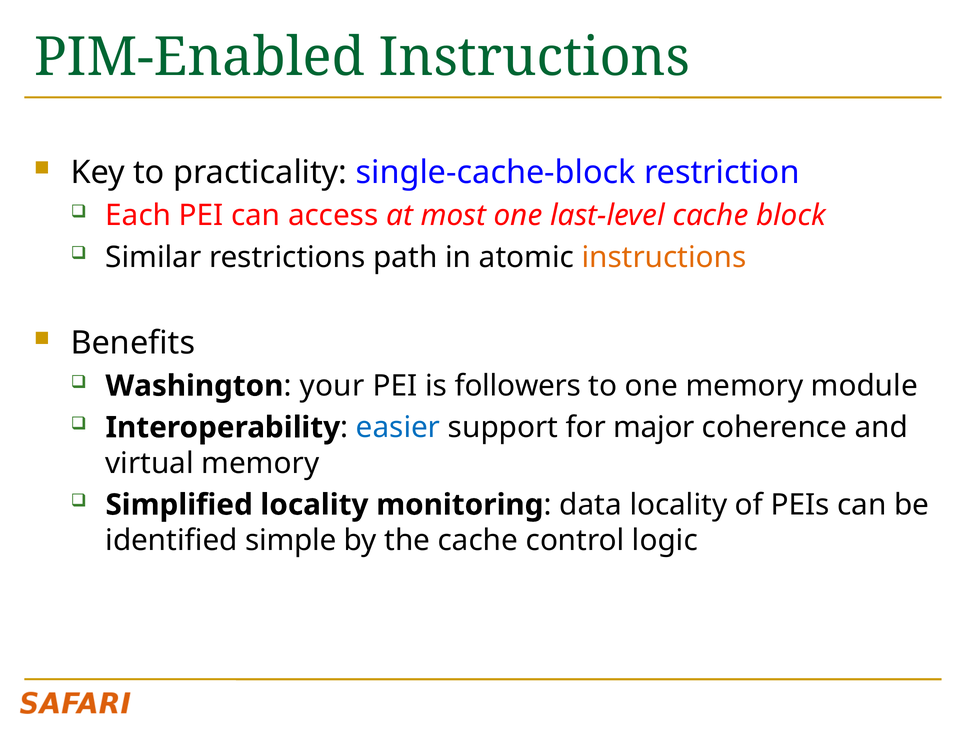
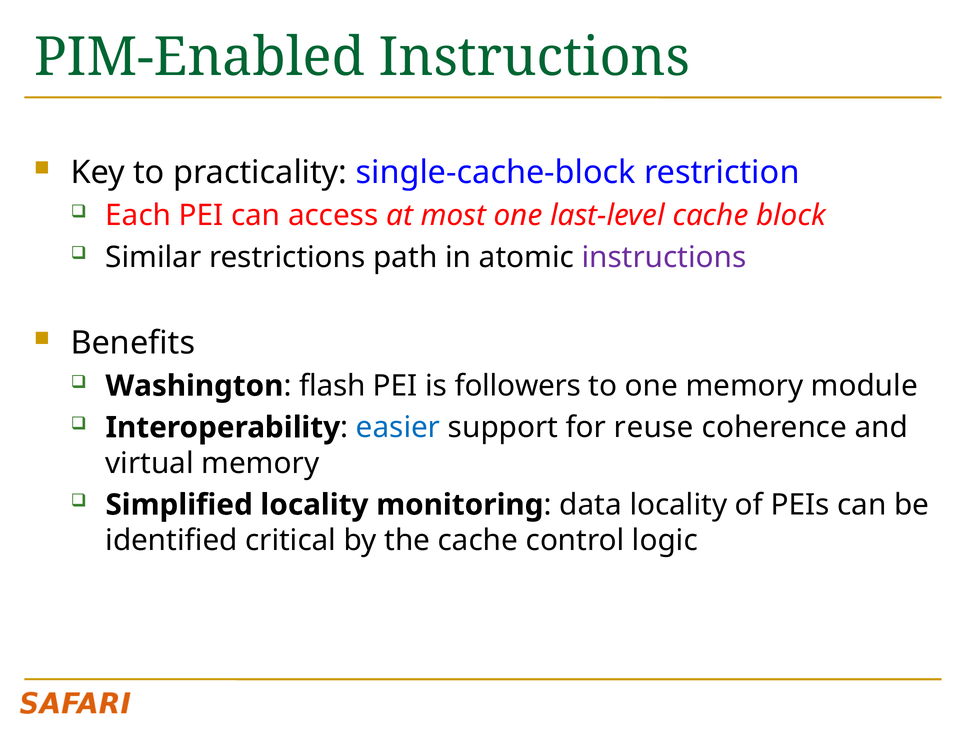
instructions colour: orange -> purple (664, 257)
your: your -> flash (332, 386)
major: major -> reuse (654, 428)
simple: simple -> critical (291, 541)
